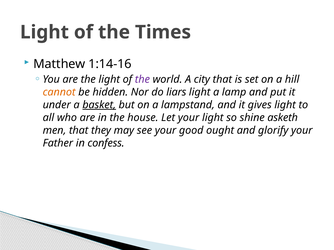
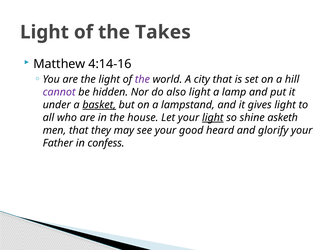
Times: Times -> Takes (163, 32)
1:14-16: 1:14-16 -> 4:14-16 (110, 64)
cannot colour: orange -> purple (59, 92)
liars: liars -> also (176, 92)
light underline: none -> present (213, 118)
ought: ought -> heard (220, 131)
